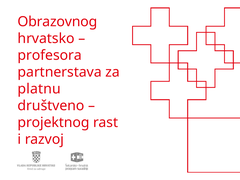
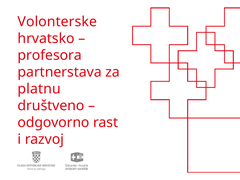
Obrazovnog: Obrazovnog -> Volonterske (57, 22)
projektnog: projektnog -> odgovorno (54, 122)
